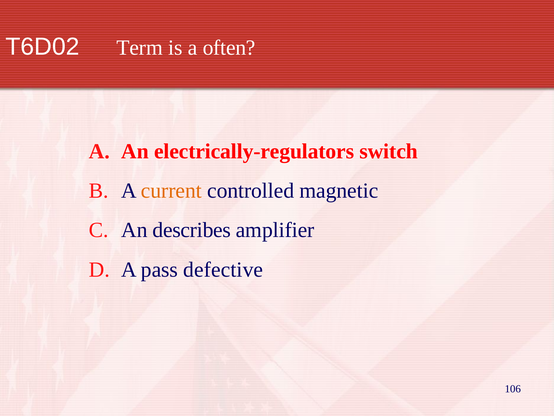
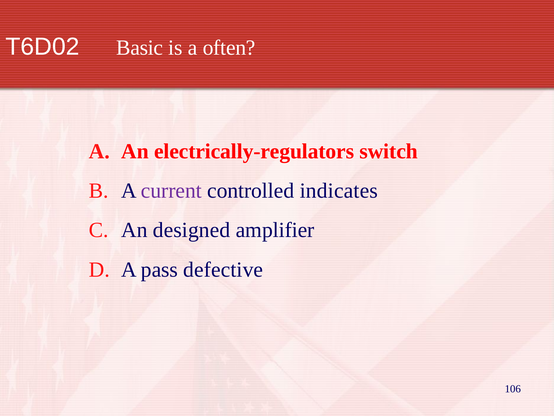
Term: Term -> Basic (140, 48)
current colour: orange -> purple (171, 190)
magnetic: magnetic -> indicates (339, 190)
describes: describes -> designed (192, 230)
